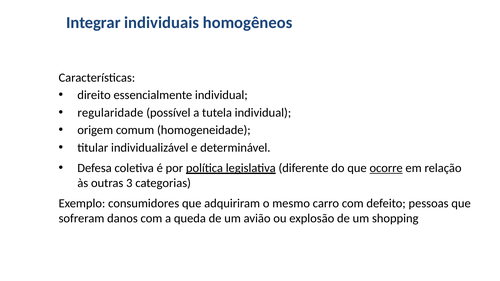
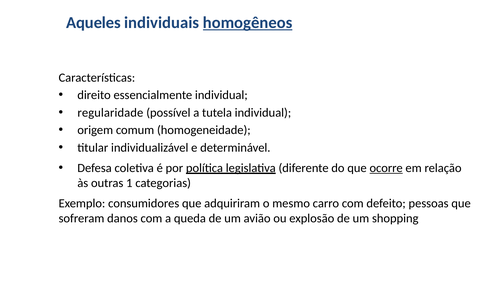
Integrar: Integrar -> Aqueles (93, 23)
homogêneos underline: none -> present (248, 23)
3: 3 -> 1 (129, 183)
